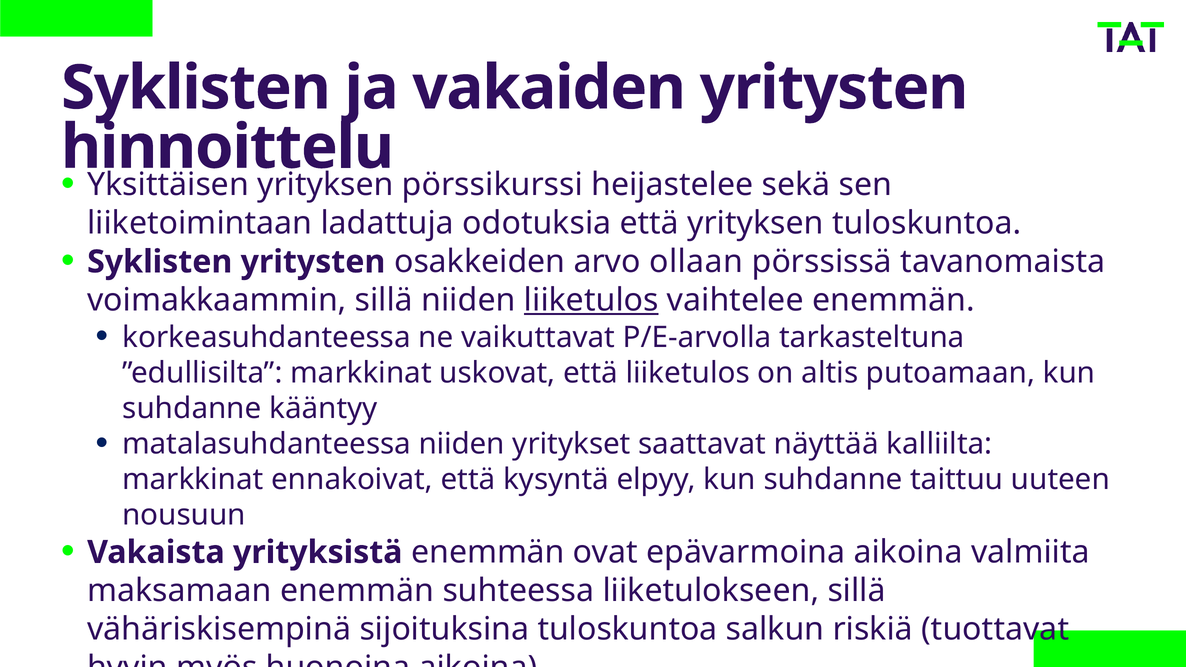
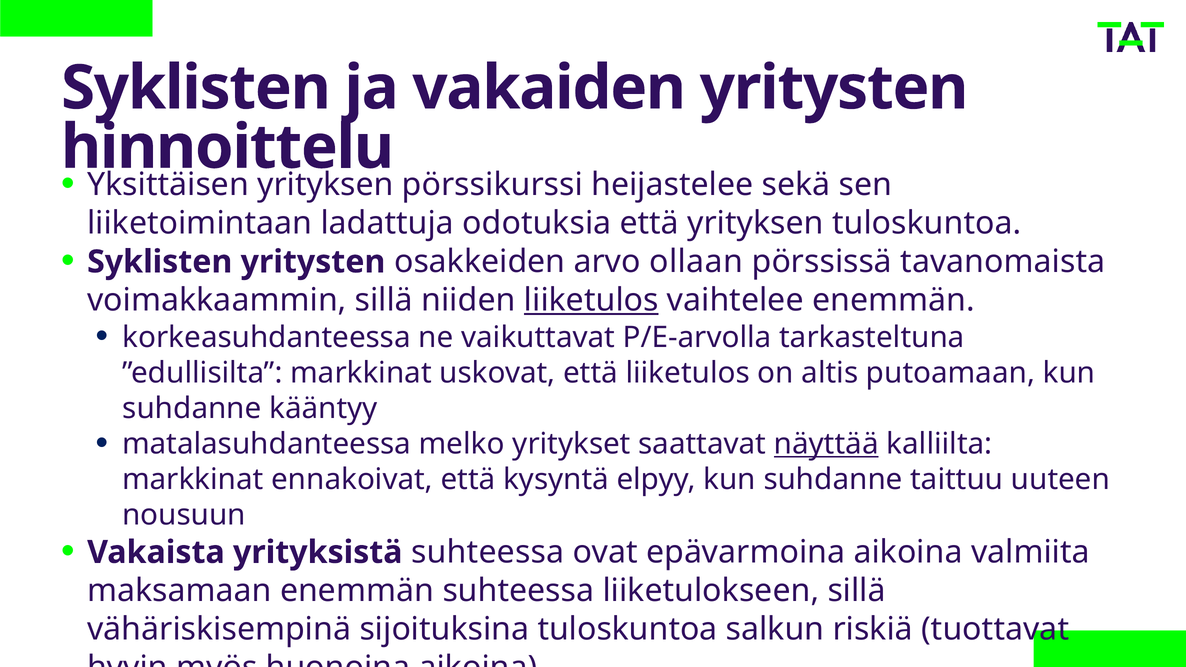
matalasuhdanteessa niiden: niiden -> melko (462, 444)
näyttää underline: none -> present (826, 444)
yrityksistä enemmän: enemmän -> suhteessa (488, 552)
